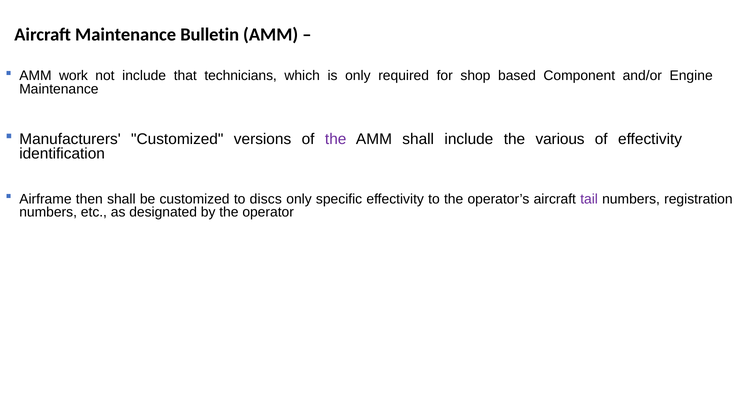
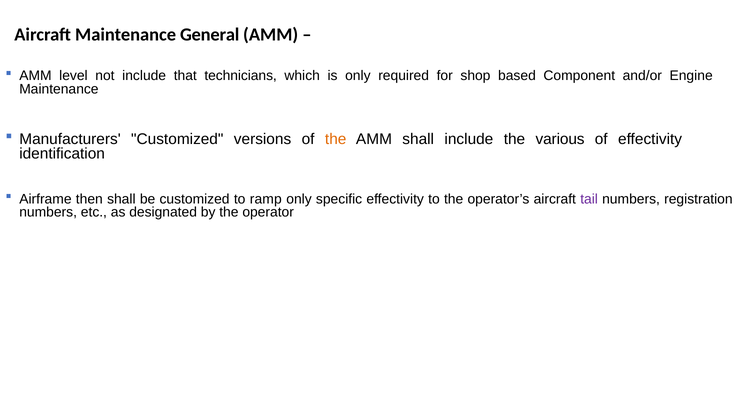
Bulletin: Bulletin -> General (210, 35)
work: work -> level (73, 76)
the colour: purple -> orange (336, 139)
discs: discs -> ramp (266, 199)
